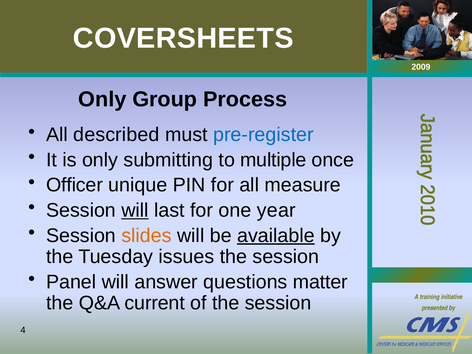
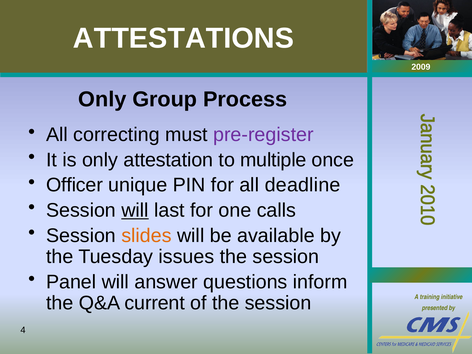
COVERSHEETS: COVERSHEETS -> ATTESTATIONS (183, 38)
described: described -> correcting (116, 135)
pre-register colour: blue -> purple (263, 135)
submitting: submitting -> attestation (168, 160)
measure: measure -> deadline (303, 185)
year: year -> calls (276, 210)
available underline: present -> none (276, 236)
matter: matter -> inform (320, 282)
